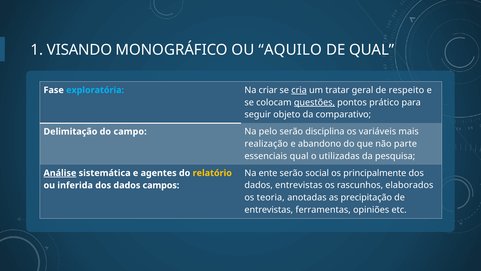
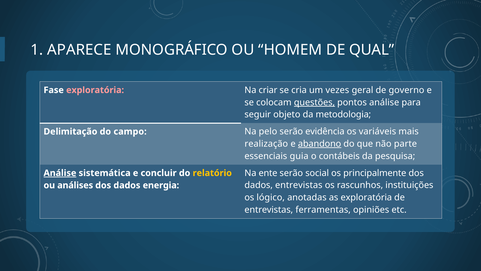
VISANDO: VISANDO -> APARECE (79, 50)
AQUILO: AQUILO -> HOMEM (290, 50)
exploratória colour: light blue -> pink (95, 90)
cria underline: present -> none (299, 90)
tratar: tratar -> vezes (337, 90)
respeito: respeito -> governo (406, 90)
pontos prático: prático -> análise (384, 102)
comparativo: comparativo -> metodologia (343, 114)
disciplina: disciplina -> evidência (325, 131)
abandono underline: none -> present (320, 144)
essenciais qual: qual -> guia (299, 156)
utilizadas: utilizadas -> contábeis (339, 156)
agentes: agentes -> concluir (159, 173)
elaborados: elaborados -> instituições (409, 185)
inferida: inferida -> análises (75, 185)
campos: campos -> energia (161, 185)
teoria: teoria -> lógico (271, 197)
as precipitação: precipitação -> exploratória (366, 197)
